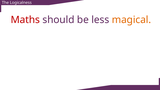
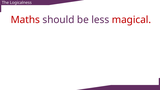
magical colour: orange -> red (131, 20)
